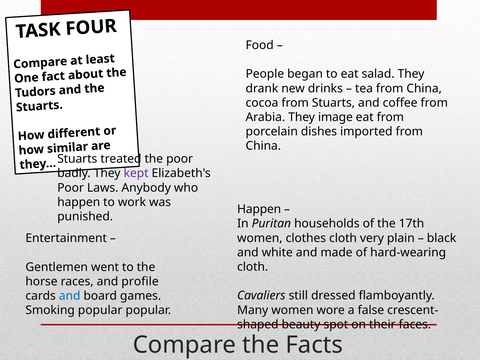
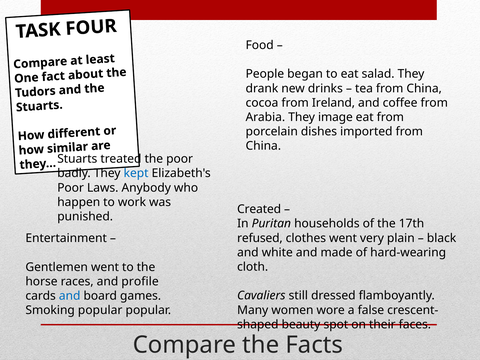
from Stuarts: Stuarts -> Ireland (333, 103)
kept colour: purple -> blue (136, 173)
Happen: Happen -> Created (259, 209)
women: women -> refused (260, 238)
clothes cloth: cloth -> went (343, 238)
